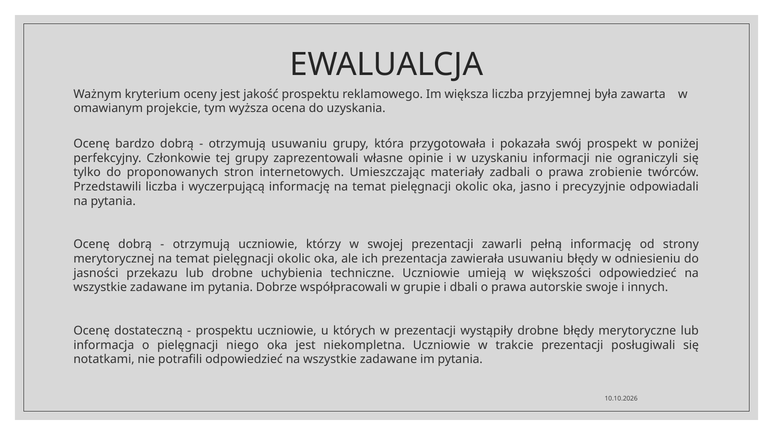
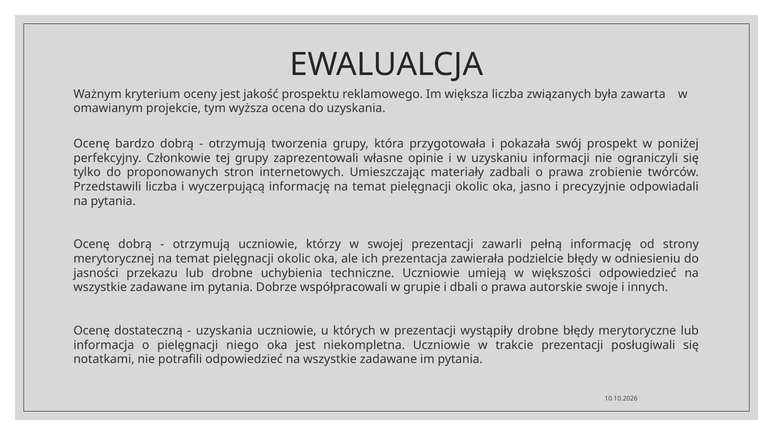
przyjemnej: przyjemnej -> związanych (559, 94)
otrzymują usuwaniu: usuwaniu -> tworzenia (299, 144)
zawierała usuwaniu: usuwaniu -> podzielcie (536, 259)
prospektu: prospektu -> uzyskania (224, 331)
